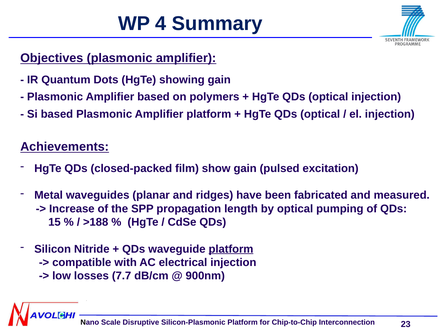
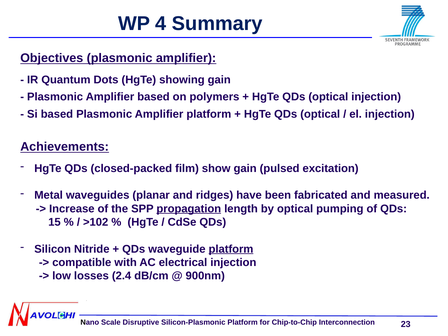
propagation underline: none -> present (189, 209)
>188: >188 -> >102 (96, 222)
7.7: 7.7 -> 2.4 (122, 276)
